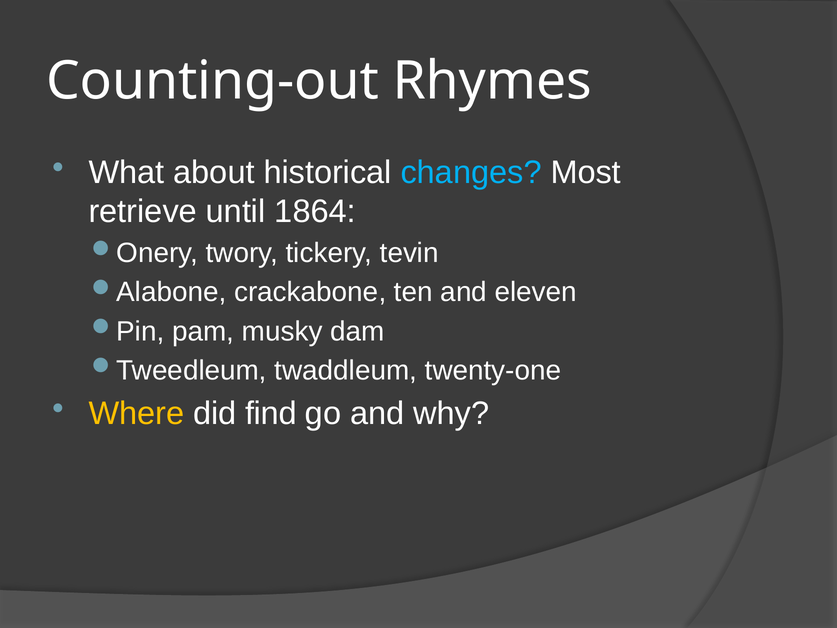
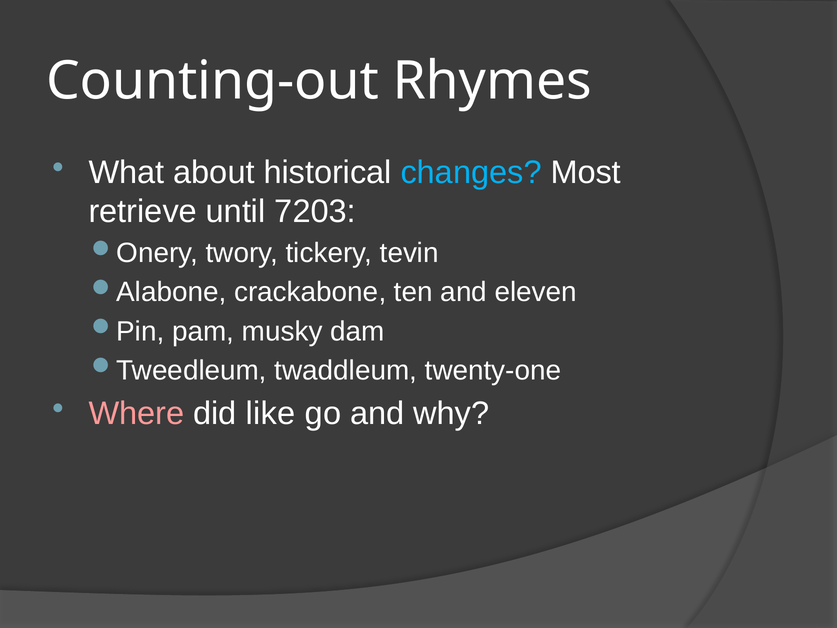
1864: 1864 -> 7203 (315, 212)
Where colour: yellow -> pink (136, 413)
find: find -> like (271, 413)
